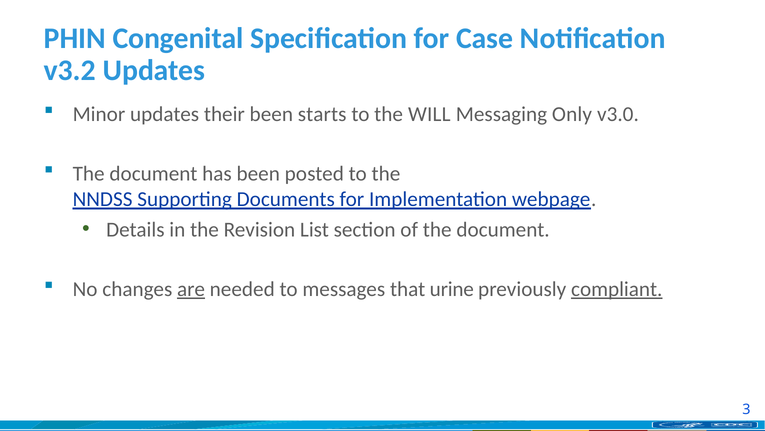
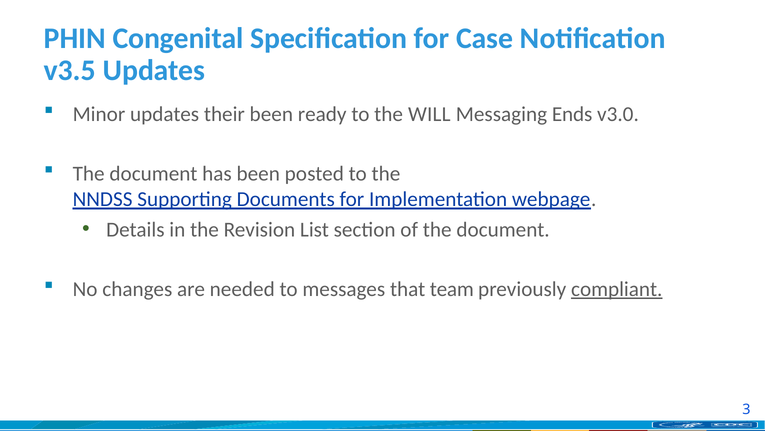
v3.2: v3.2 -> v3.5 (70, 70)
starts: starts -> ready (322, 114)
Only: Only -> Ends (572, 114)
are underline: present -> none (191, 289)
urine: urine -> team (452, 289)
